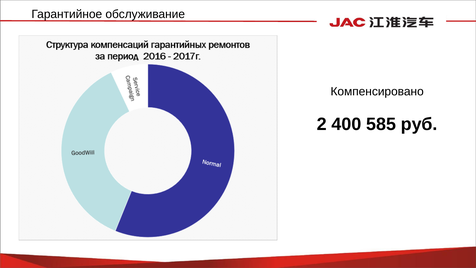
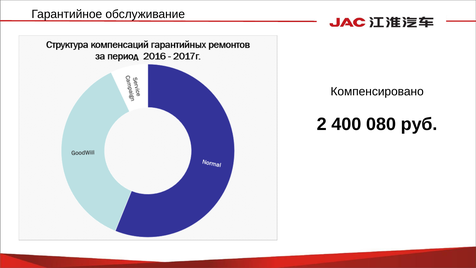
585: 585 -> 080 (381, 124)
